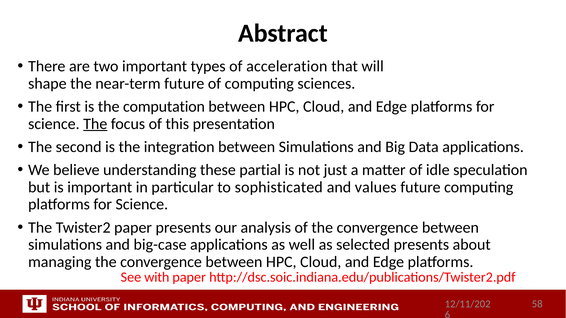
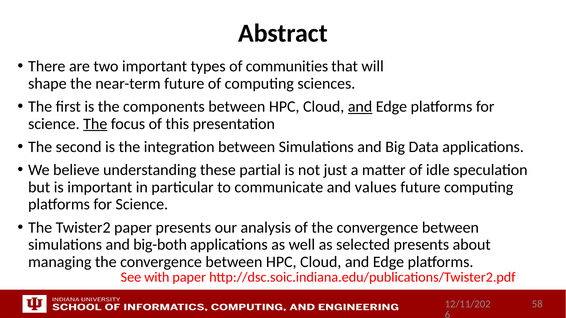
acceleration: acceleration -> communities (287, 66)
computation: computation -> components (164, 107)
and underline: none -> present (360, 107)
sophisticated: sophisticated -> communicate (279, 187)
big-case: big-case -> big-both (160, 245)
